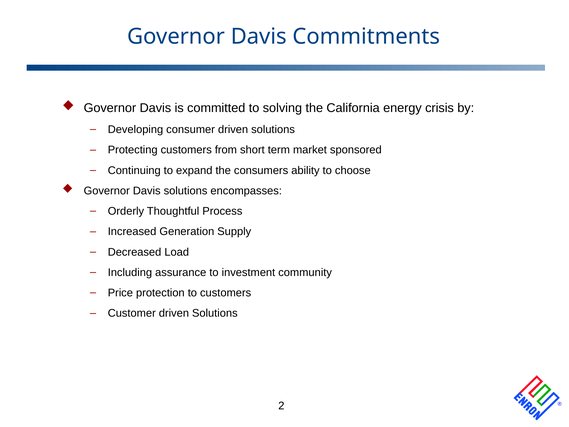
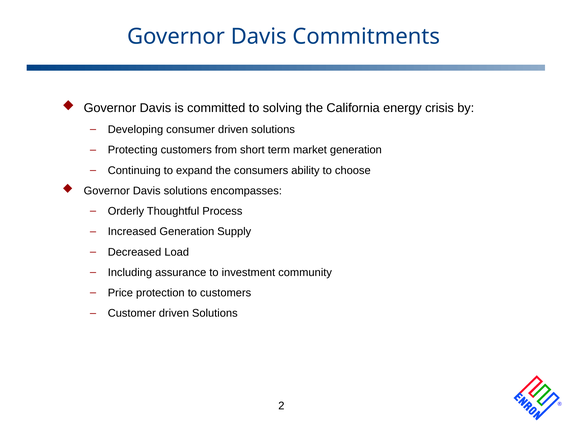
market sponsored: sponsored -> generation (356, 150)
